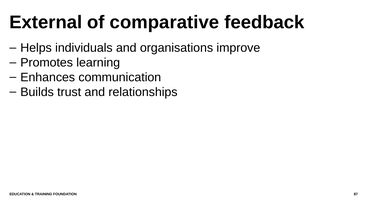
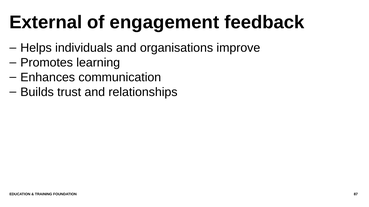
comparative: comparative -> engagement (164, 22)
